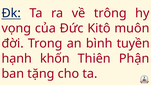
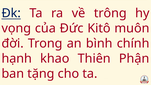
tuyền: tuyền -> chính (133, 43)
khốn: khốn -> khao (55, 58)
